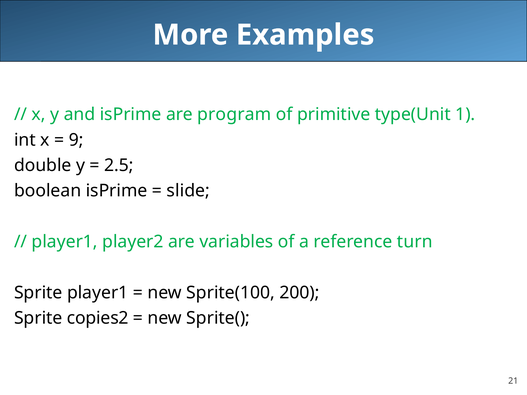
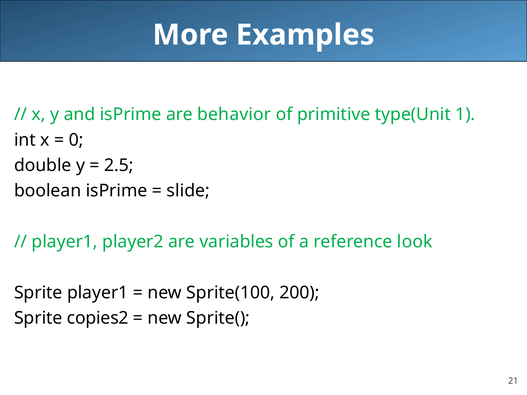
program: program -> behavior (234, 115)
9: 9 -> 0 (76, 140)
turn: turn -> look (415, 242)
